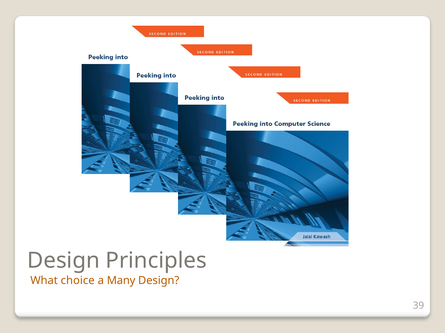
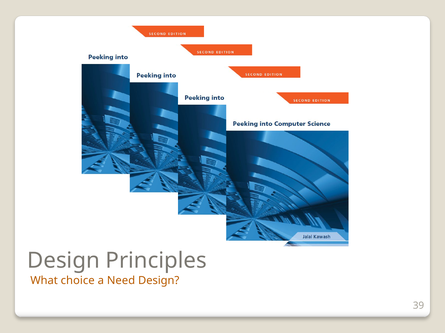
Many: Many -> Need (121, 281)
